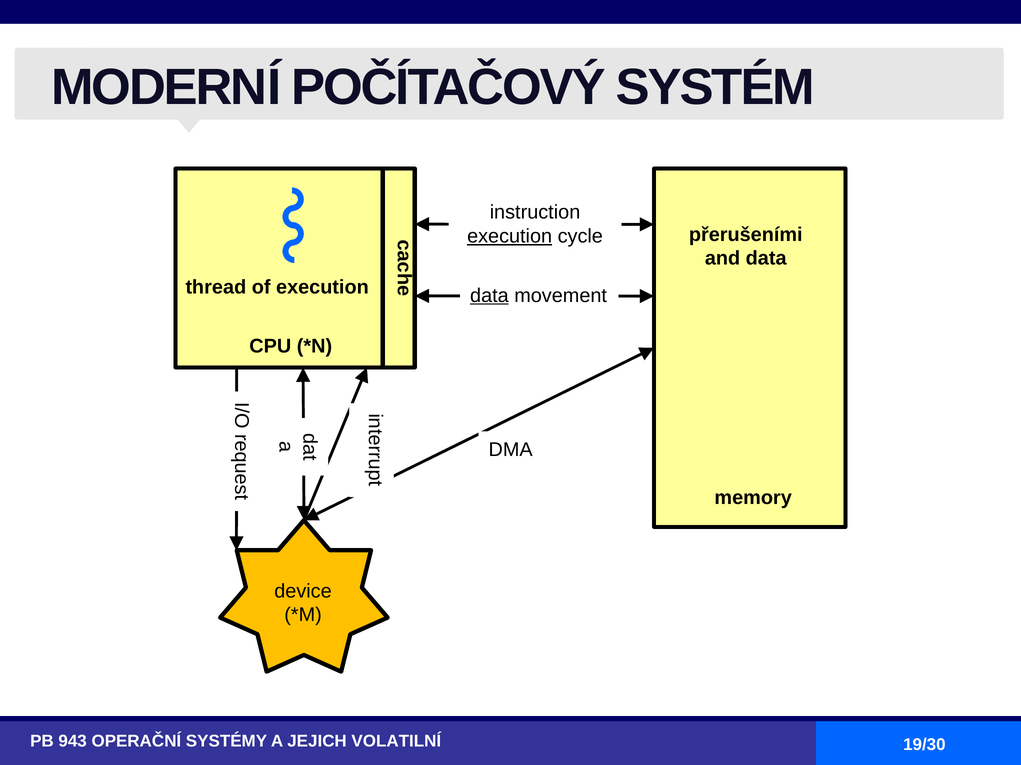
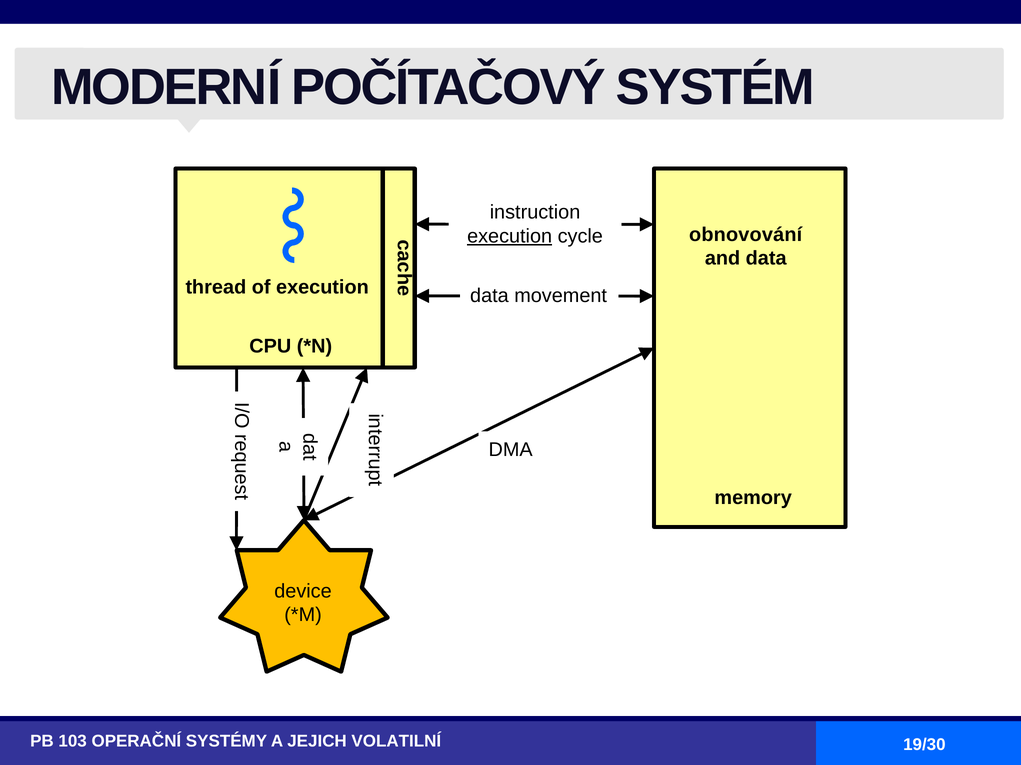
přerušeními: přerušeními -> obnovování (746, 235)
data underline: present -> none (489, 296)
943: 943 -> 103 (73, 742)
